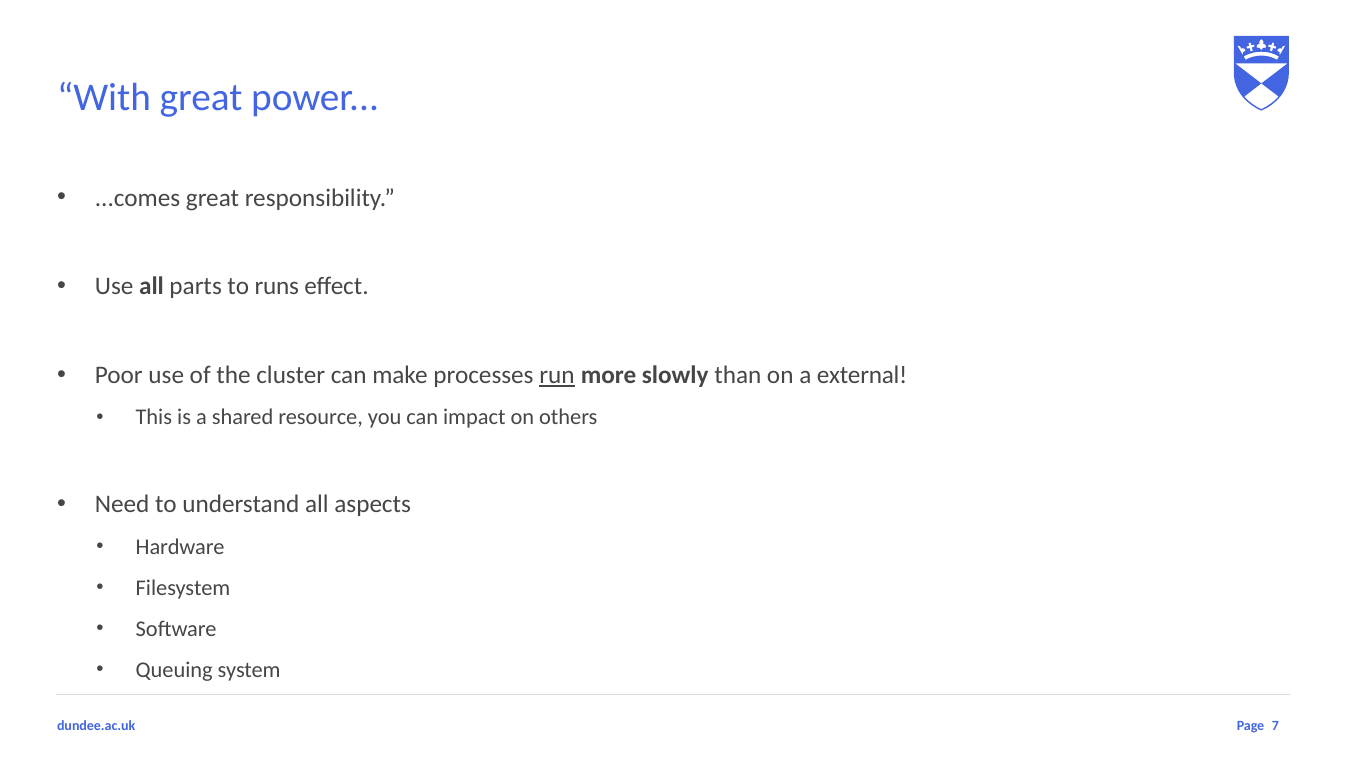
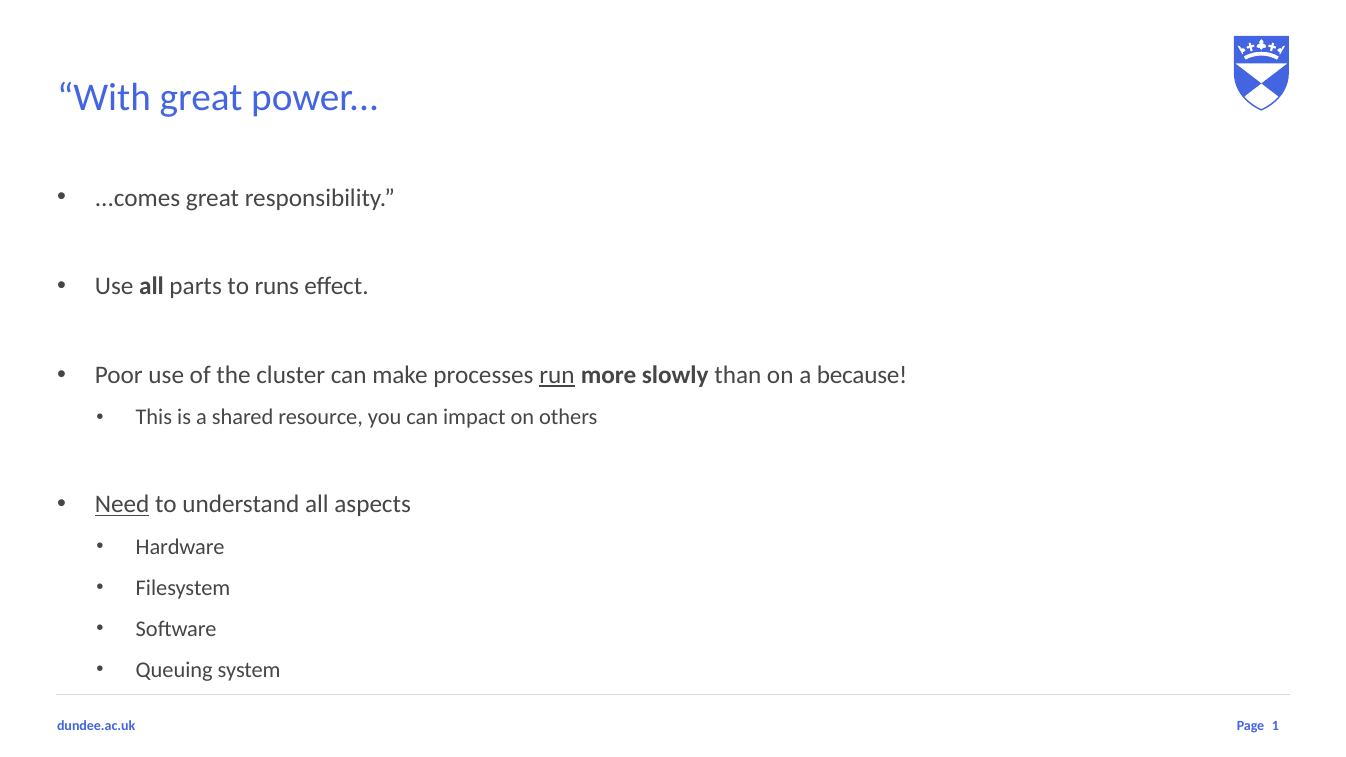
external: external -> because (862, 375)
Need underline: none -> present (122, 505)
7: 7 -> 1 (1276, 726)
